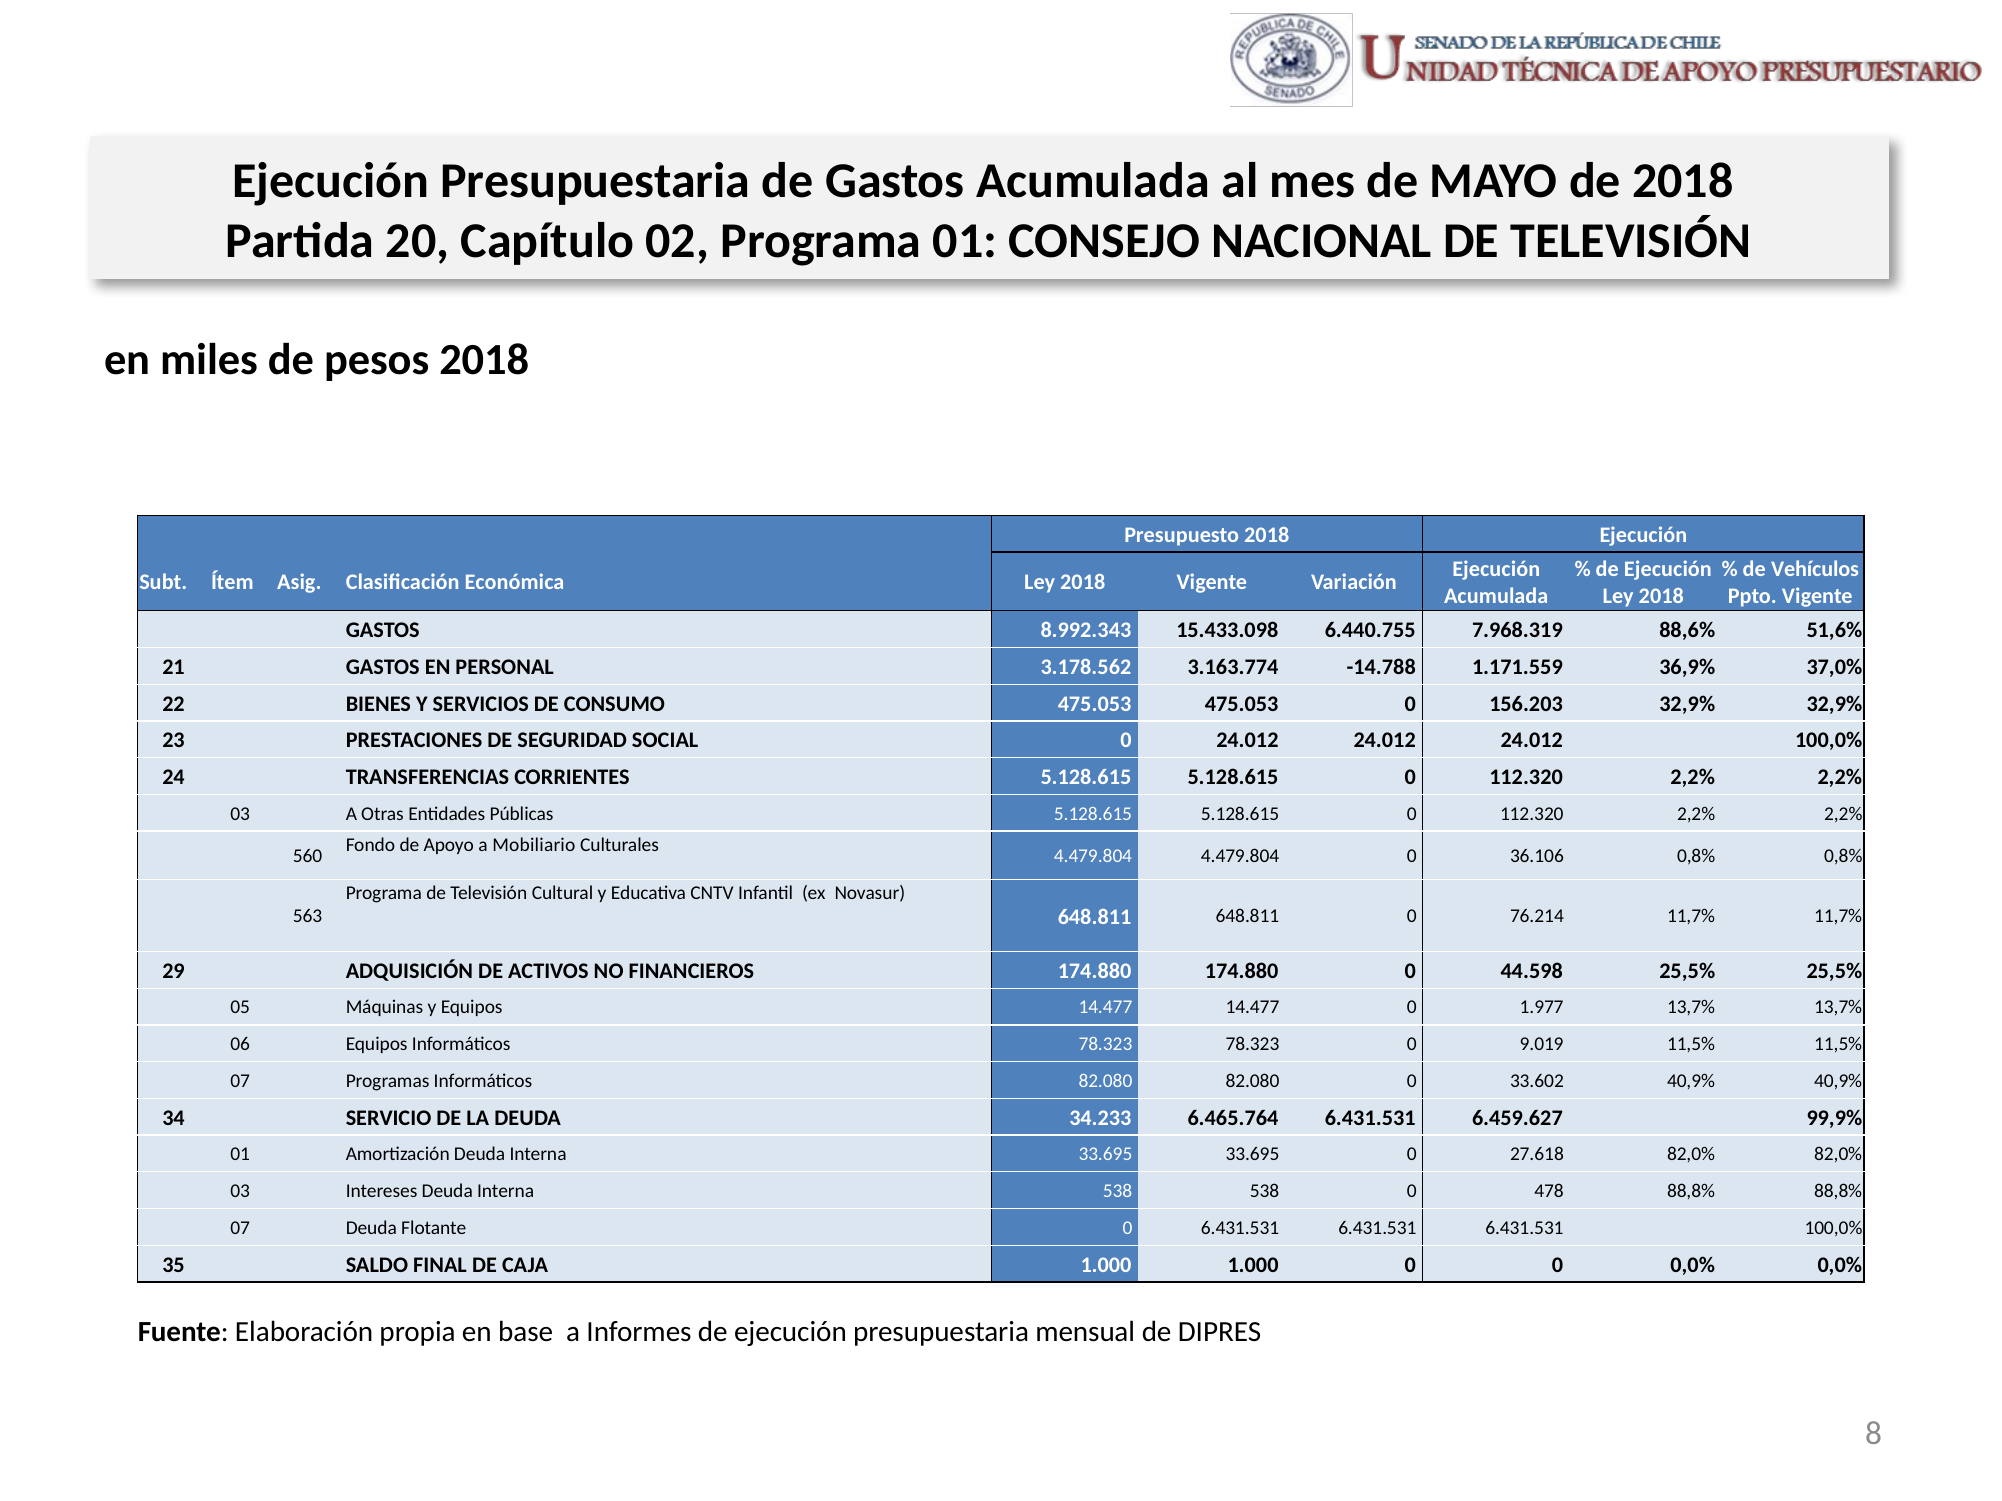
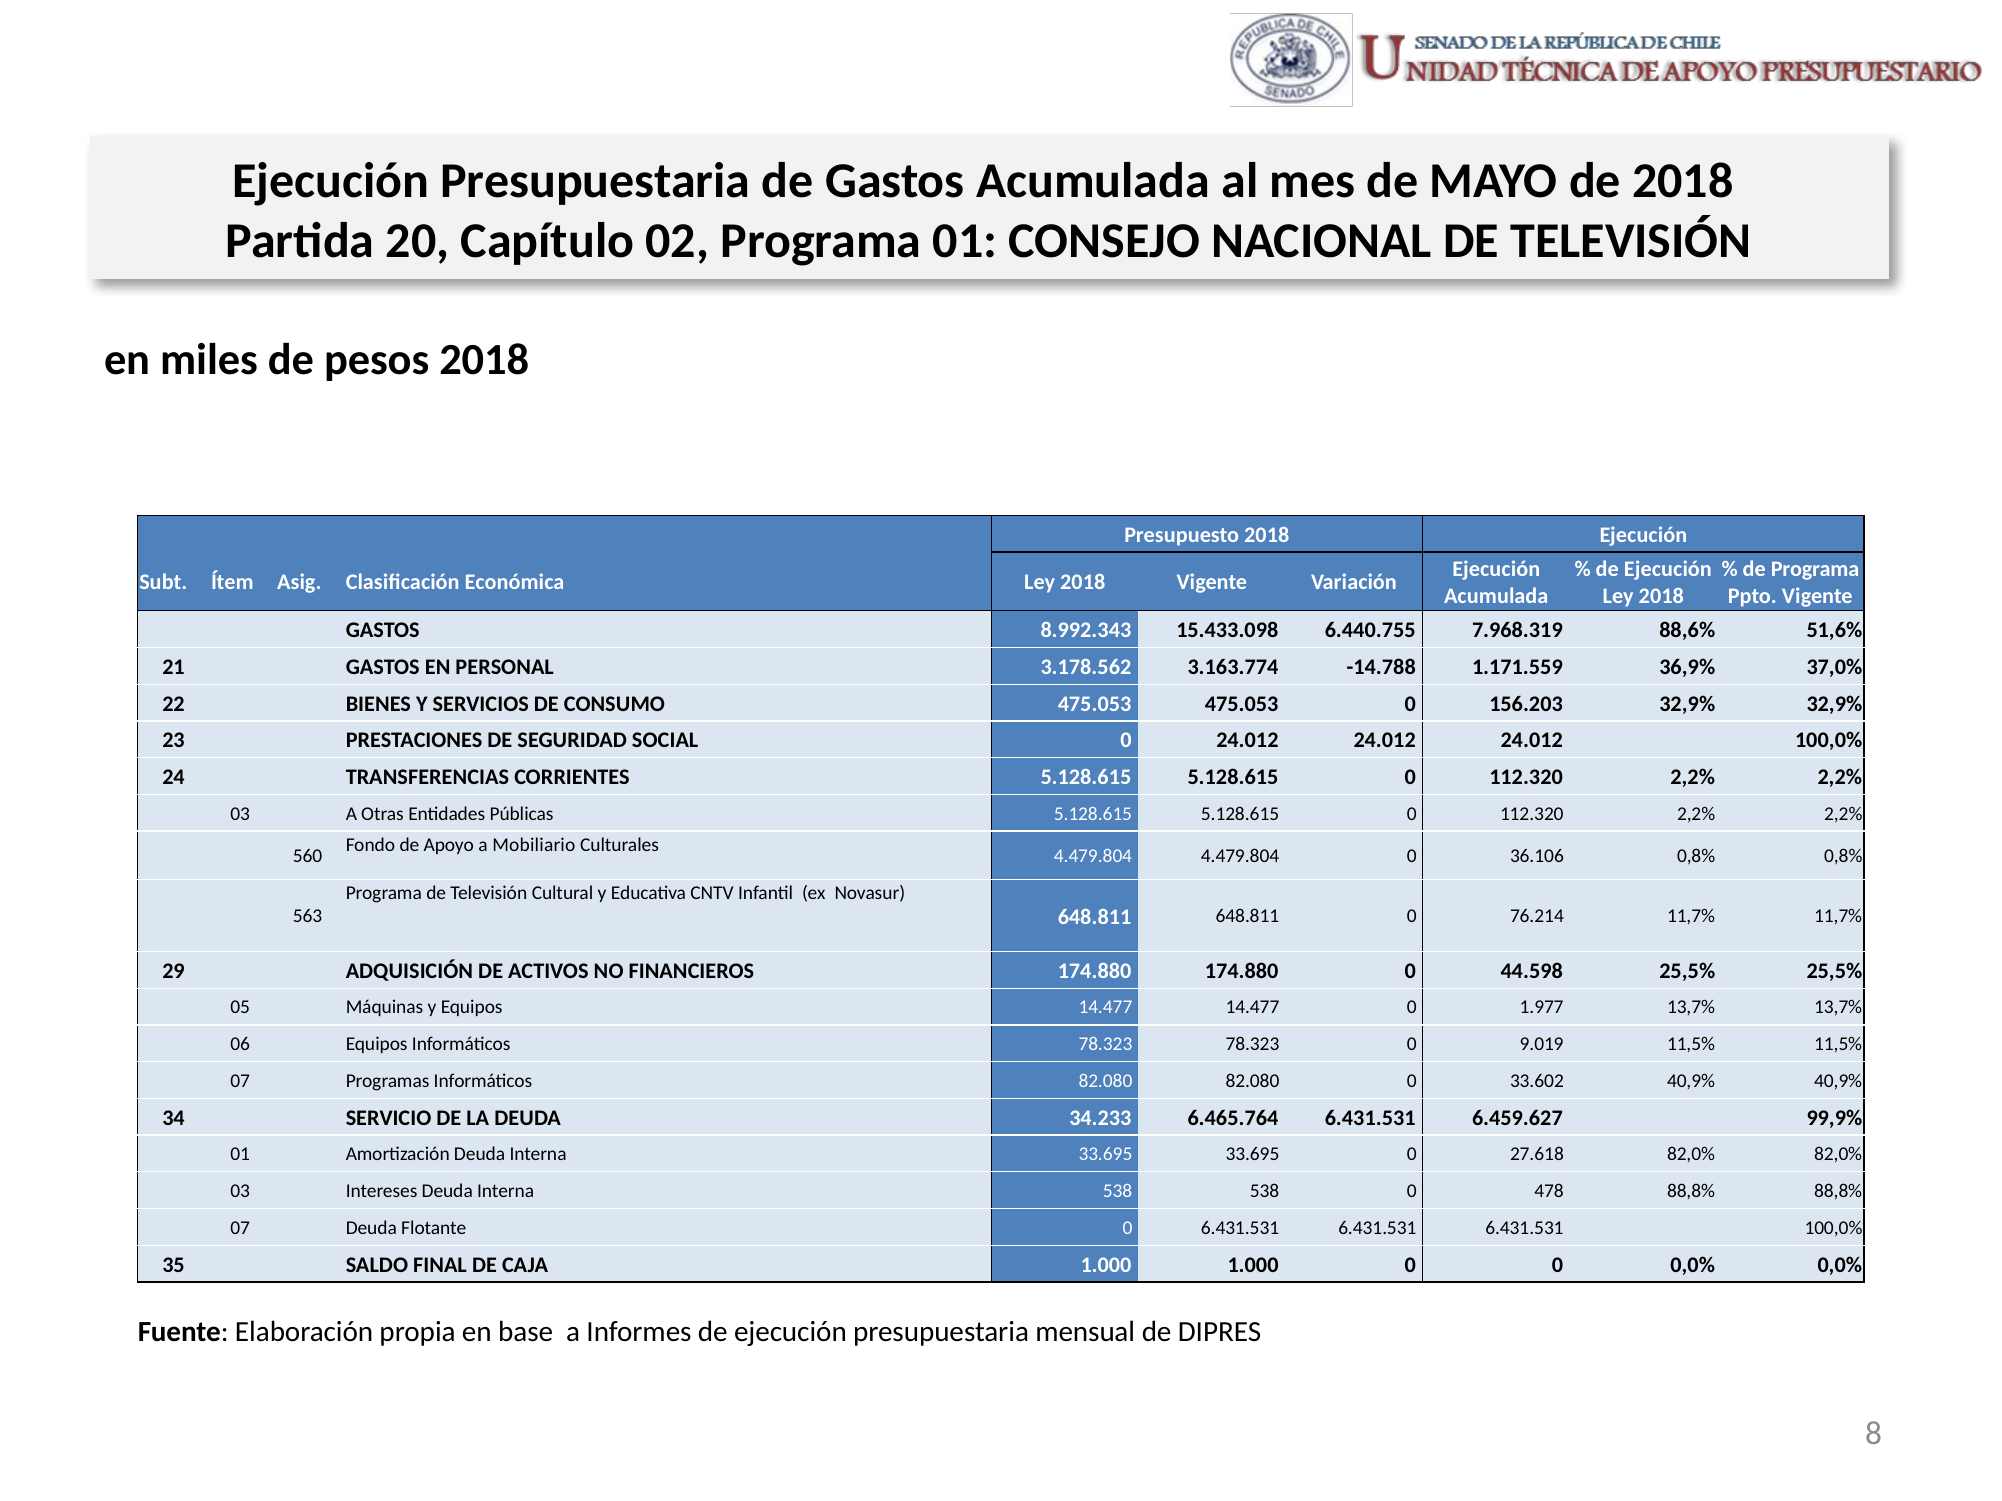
de Vehículos: Vehículos -> Programa (1815, 569)
